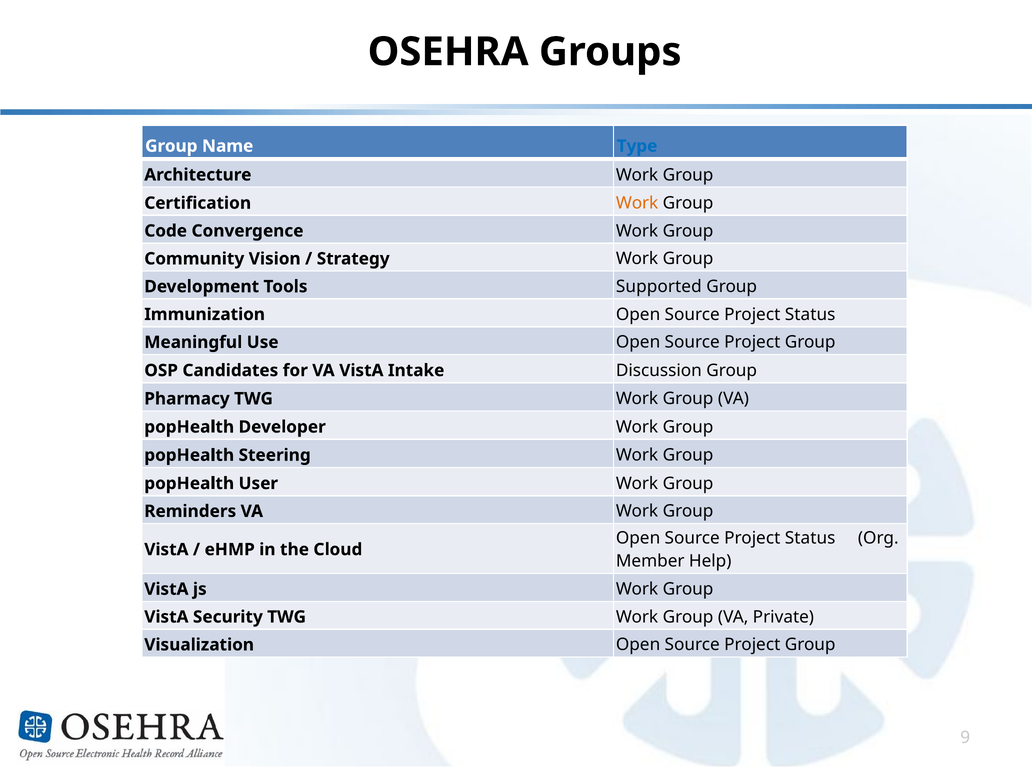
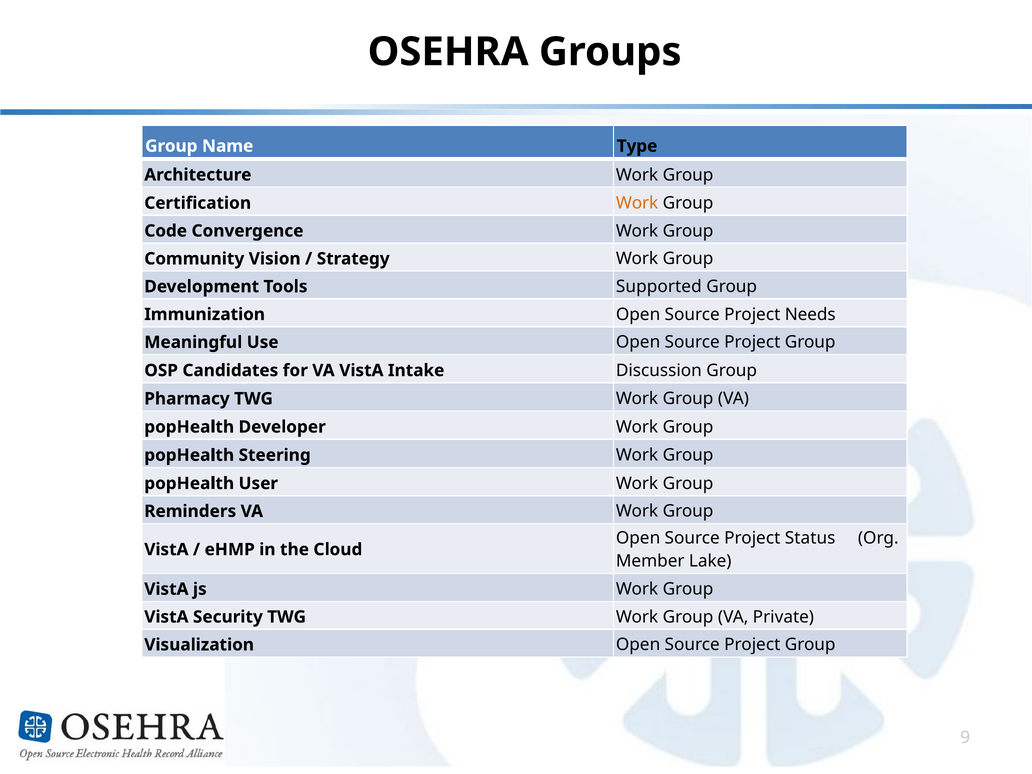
Type colour: blue -> black (637, 146)
Status: Status -> Needs (810, 314)
Help: Help -> Lake (710, 561)
